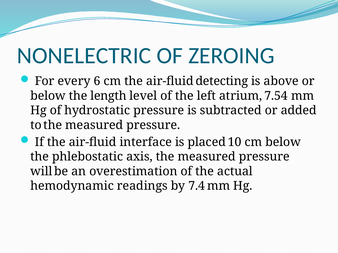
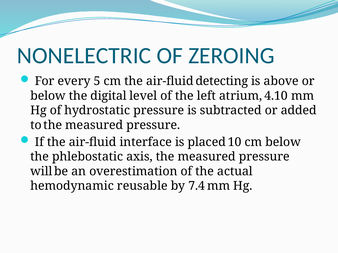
6: 6 -> 5 (97, 81)
length: length -> digital (109, 96)
7.54: 7.54 -> 4.10 (276, 96)
readings: readings -> reusable (142, 186)
